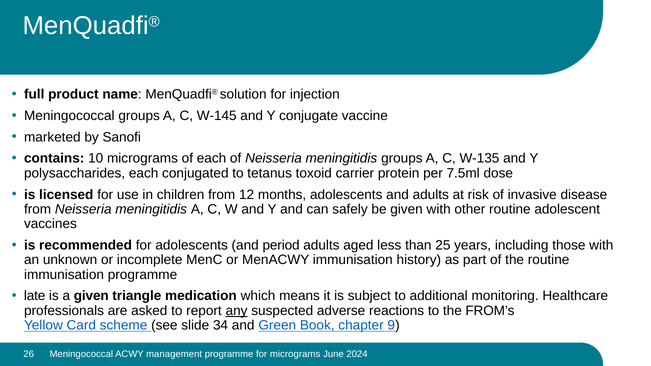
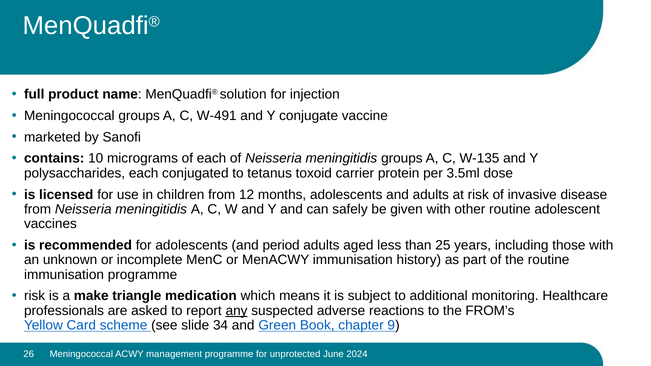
W-145: W-145 -> W-491 (217, 116)
7.5ml: 7.5ml -> 3.5ml (463, 173)
late: late -> risk (35, 296)
a given: given -> make (91, 296)
for micrograms: micrograms -> unprotected (295, 354)
